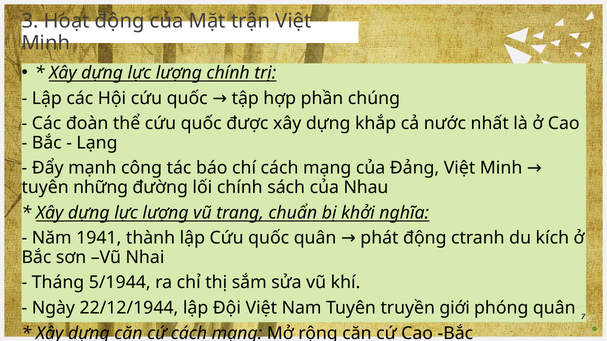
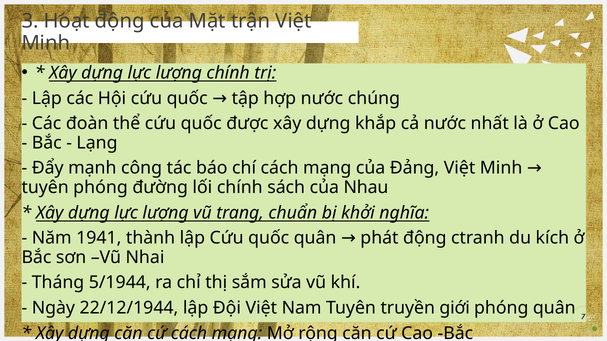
hợp phần: phần -> nước (322, 98)
tuyên những: những -> phóng (101, 187)
